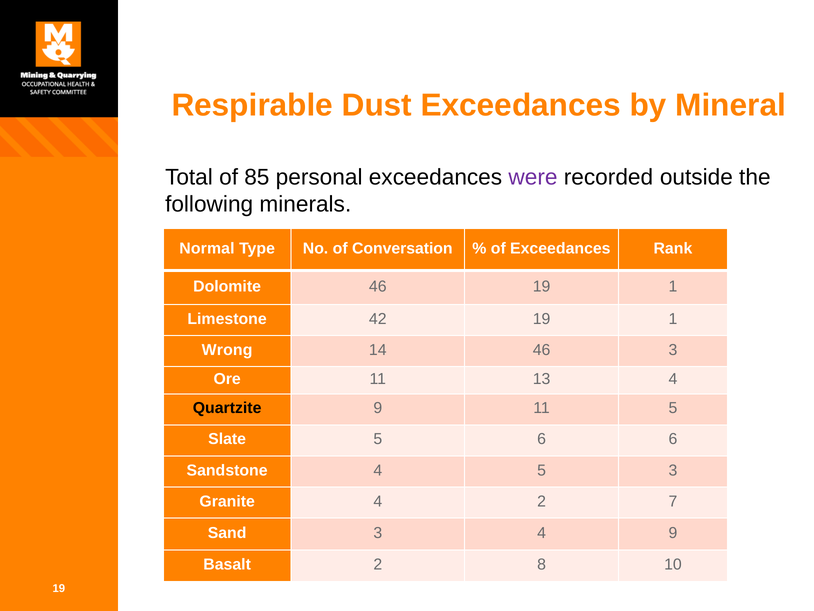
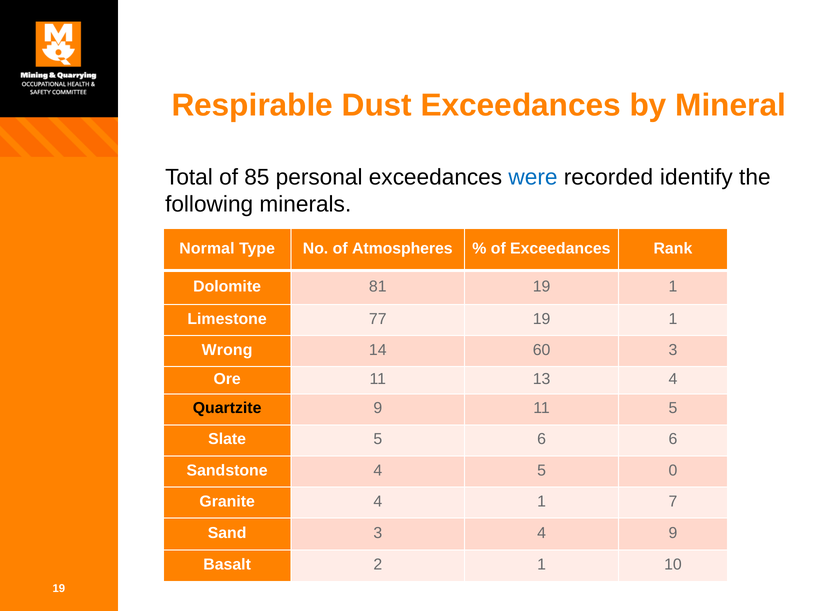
were colour: purple -> blue (533, 177)
outside: outside -> identify (696, 177)
Conversation: Conversation -> Atmospheres (402, 248)
Dolomite 46: 46 -> 81 (378, 286)
42: 42 -> 77 (378, 319)
14 46: 46 -> 60 (542, 350)
5 3: 3 -> 0 (673, 470)
4 2: 2 -> 1 (542, 501)
2 8: 8 -> 1 (542, 564)
